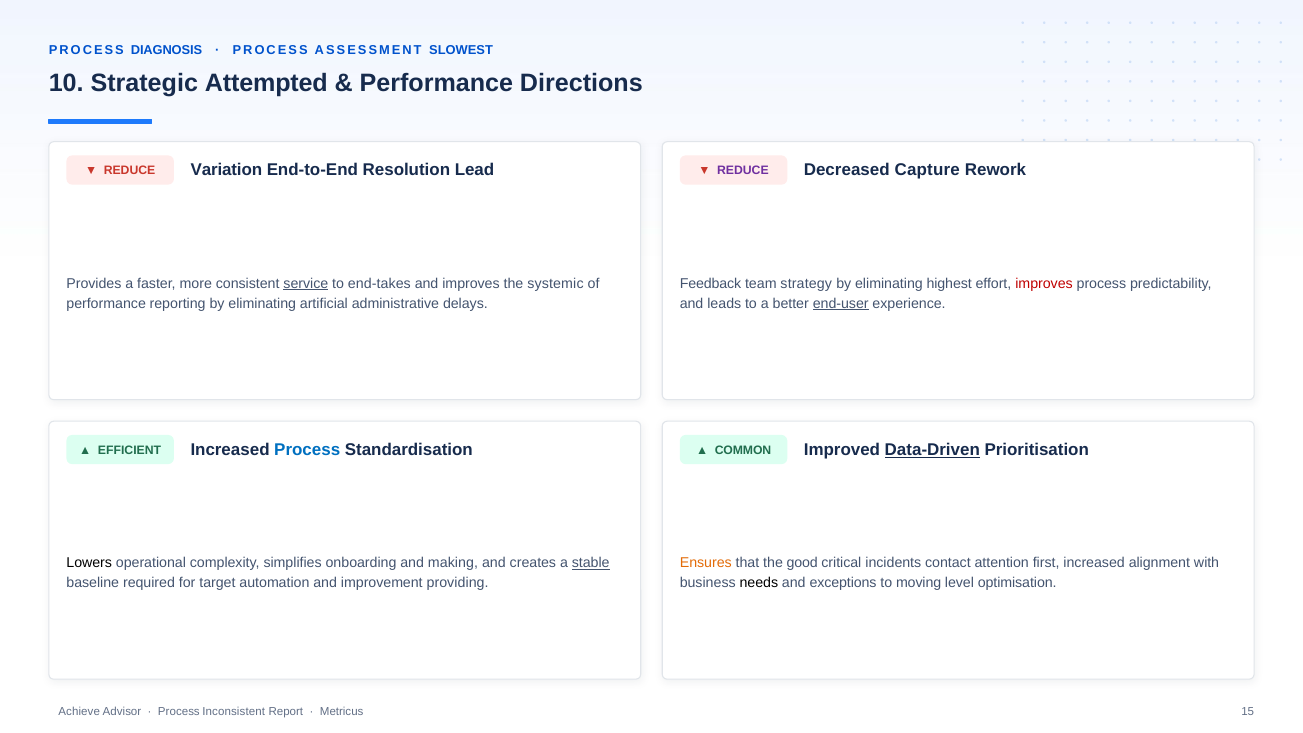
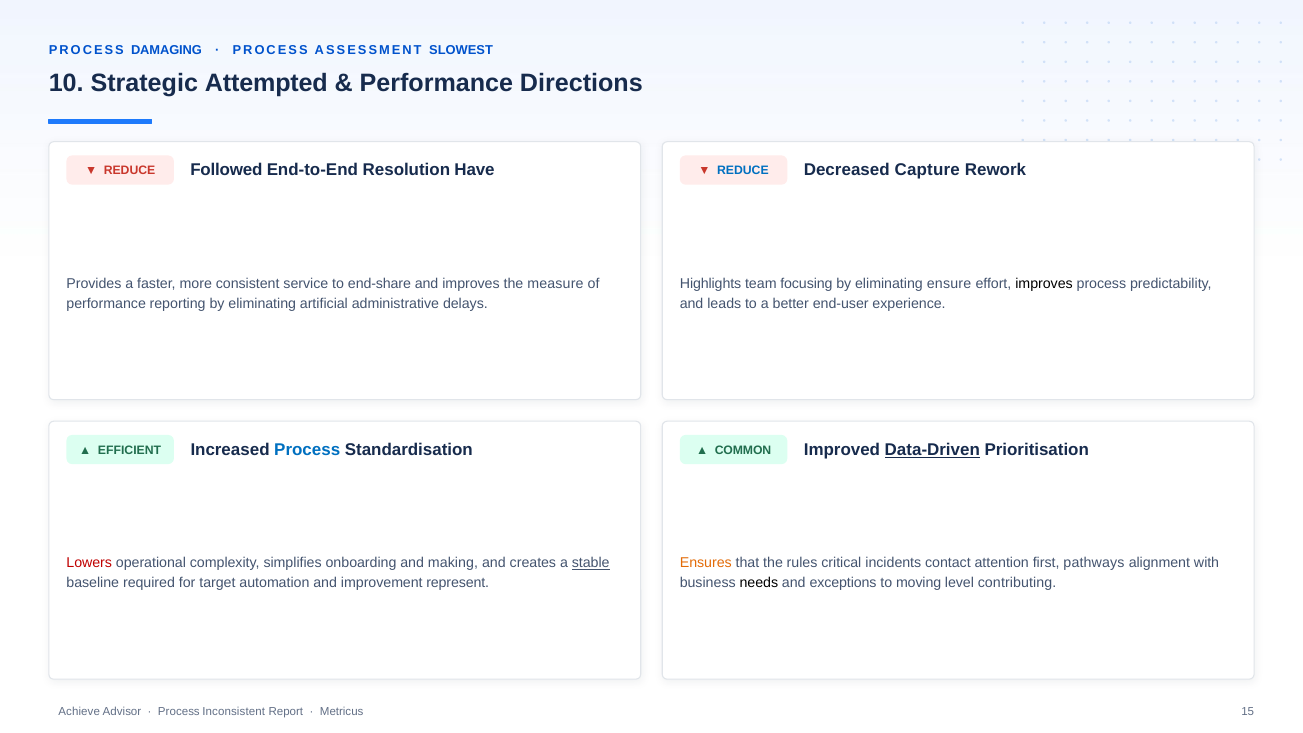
DIAGNOSIS: DIAGNOSIS -> DAMAGING (166, 51)
Variation: Variation -> Followed (226, 170)
Lead: Lead -> Have (475, 170)
REDUCE colour: purple -> blue (743, 171)
service underline: present -> none (306, 284)
end-takes: end-takes -> end-share (379, 284)
systemic: systemic -> measure (555, 284)
Feedback: Feedback -> Highlights (711, 284)
strategy: strategy -> focusing (806, 284)
highest: highest -> ensure (949, 284)
improves colour: red -> black (1044, 284)
end-user underline: present -> none (841, 303)
Lowers colour: black -> red (89, 563)
good: good -> rules (802, 563)
first increased: increased -> pathways (1094, 563)
providing: providing -> represent (458, 583)
optimisation: optimisation -> contributing (1017, 583)
